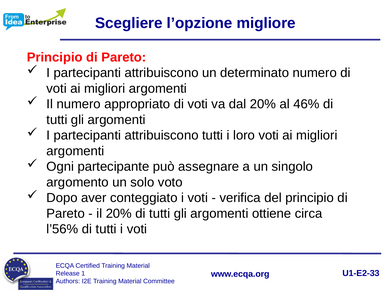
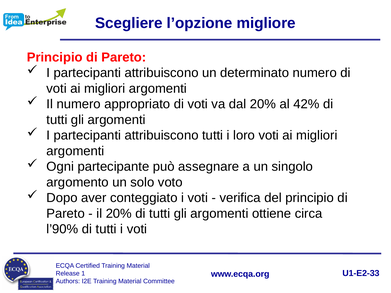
46%: 46% -> 42% (306, 104)
l’56%: l’56% -> l’90% (62, 229)
